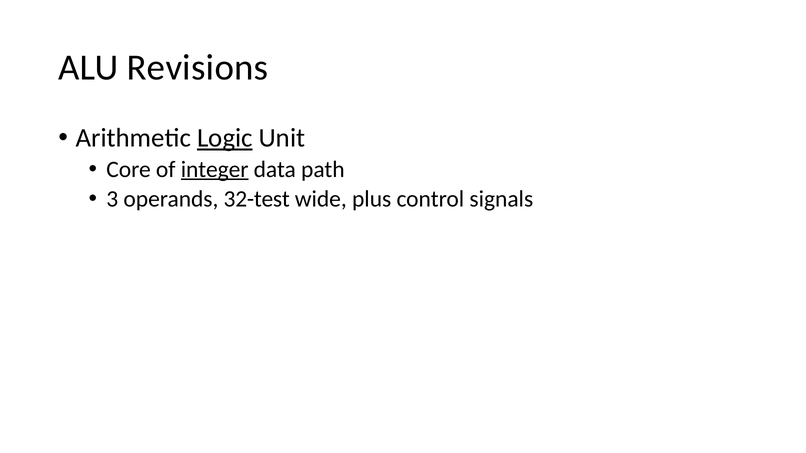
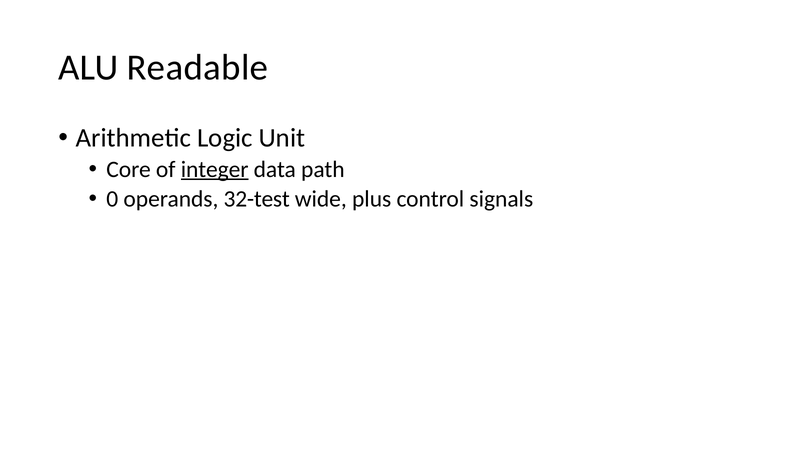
Revisions: Revisions -> Readable (197, 68)
Logic underline: present -> none (225, 138)
3: 3 -> 0 (112, 199)
